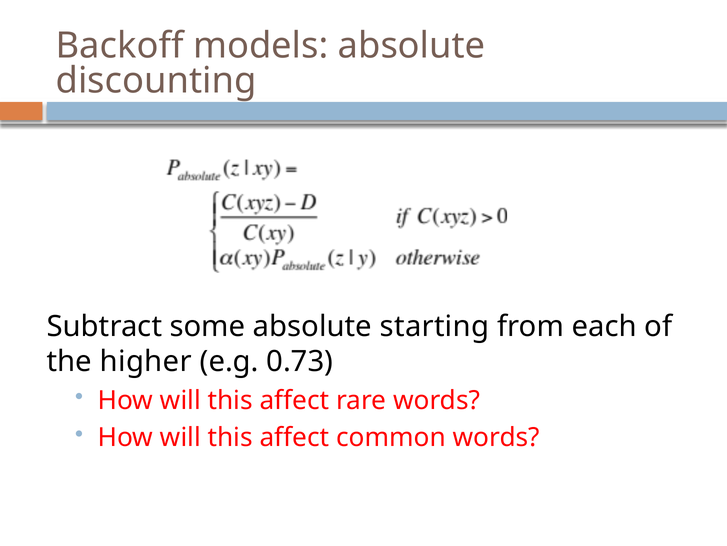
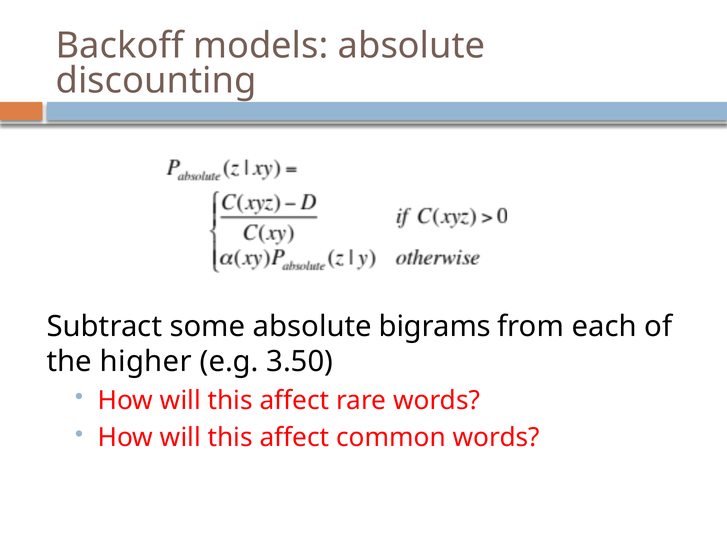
starting: starting -> bigrams (435, 326)
0.73: 0.73 -> 3.50 (300, 361)
